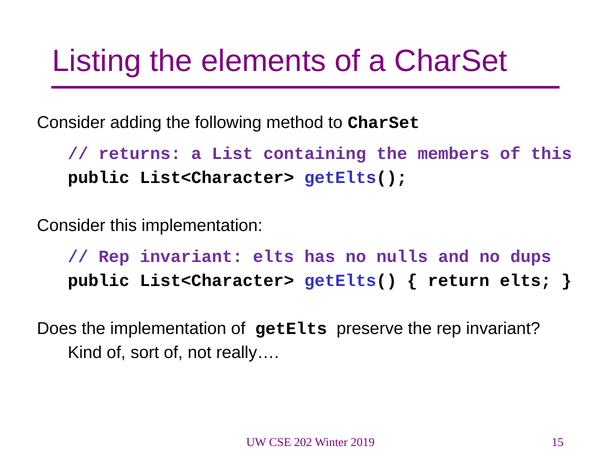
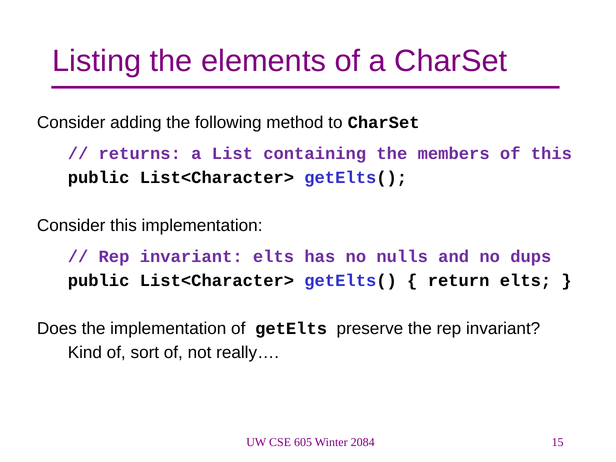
202: 202 -> 605 (303, 442)
2019: 2019 -> 2084 (363, 442)
